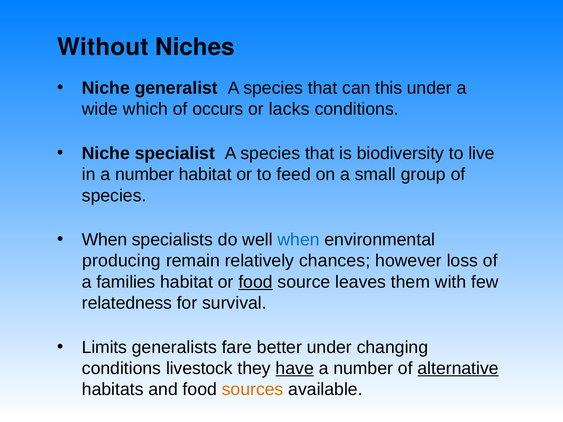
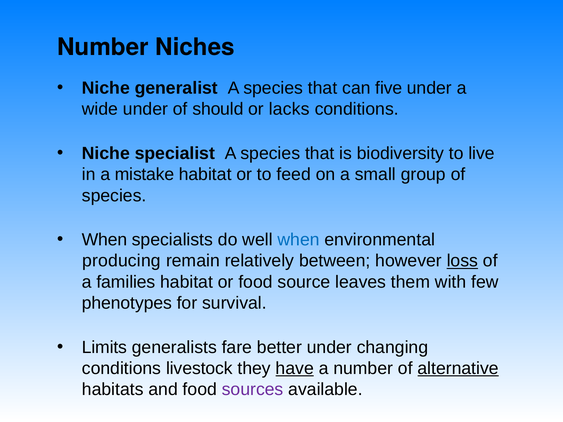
Without: Without -> Number (103, 47)
this: this -> five (389, 88)
wide which: which -> under (145, 109)
occurs: occurs -> should (218, 109)
in a number: number -> mistake (145, 175)
chances: chances -> between (335, 261)
loss underline: none -> present (462, 261)
food underline: present -> none (256, 282)
relatedness: relatedness -> phenotypes (127, 303)
sources colour: orange -> purple (253, 390)
